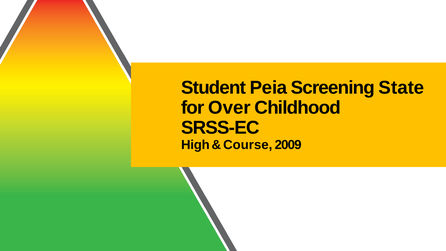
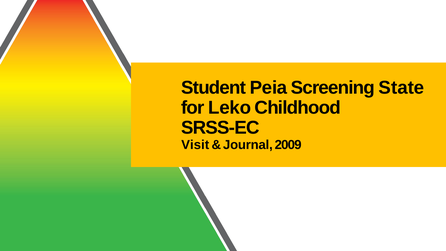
Over: Over -> Leko (230, 108)
High: High -> Visit (195, 145)
Course: Course -> Journal (248, 145)
